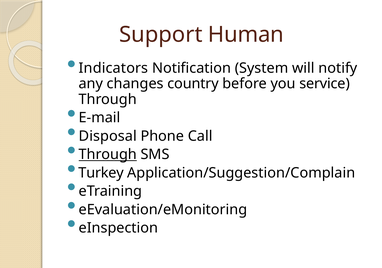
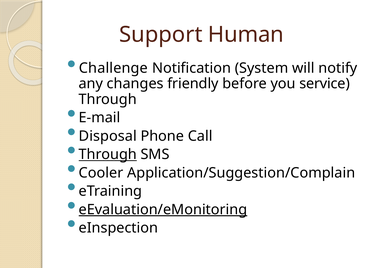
Indicators: Indicators -> Challenge (113, 68)
country: country -> friendly (193, 84)
Turkey: Turkey -> Cooler (101, 173)
eEvaluation/eMonitoring underline: none -> present (163, 210)
